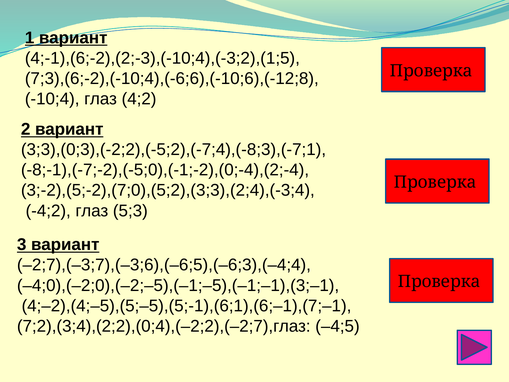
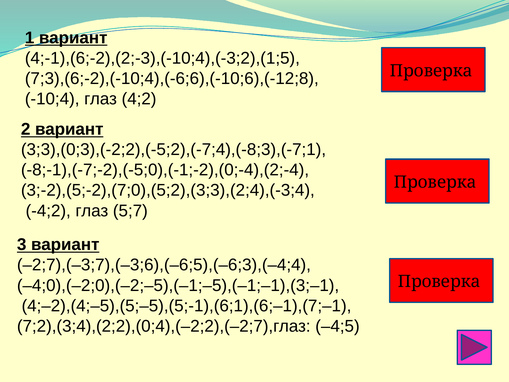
5;3: 5;3 -> 5;7 (130, 211)
